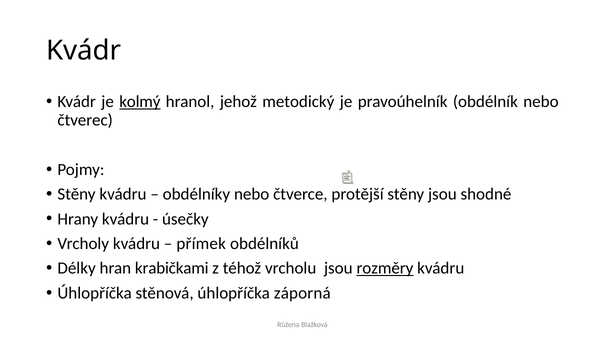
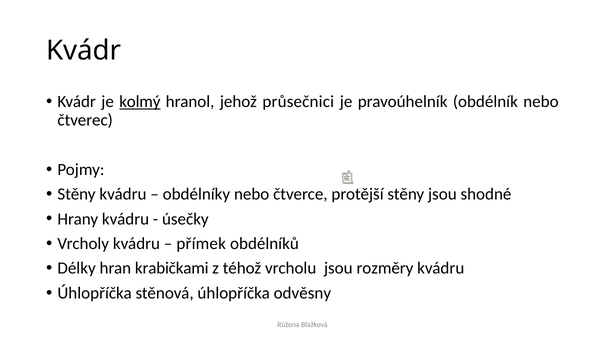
metodický: metodický -> průsečnici (298, 102)
rozměry underline: present -> none (385, 269)
záporná: záporná -> odvěsny (302, 293)
